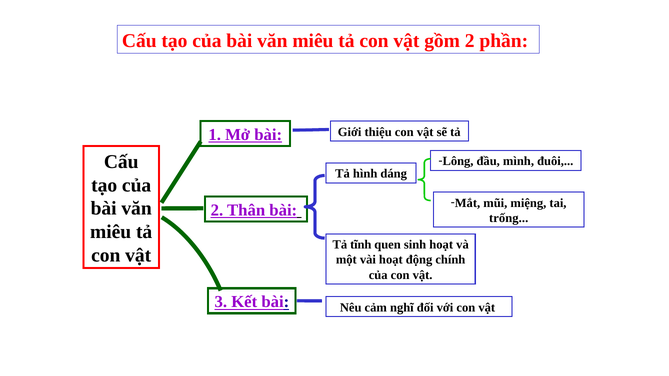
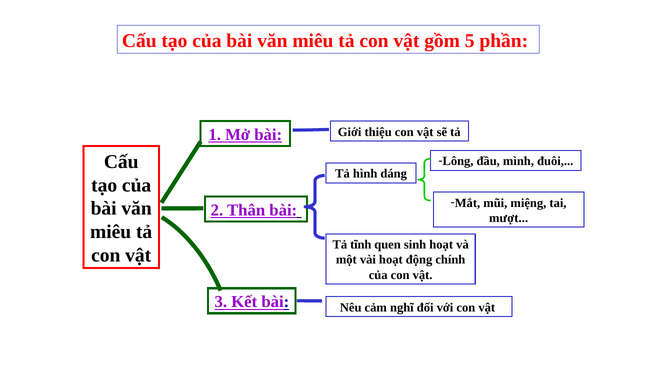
gồm 2: 2 -> 5 (470, 41)
trống: trống -> mượt (509, 218)
